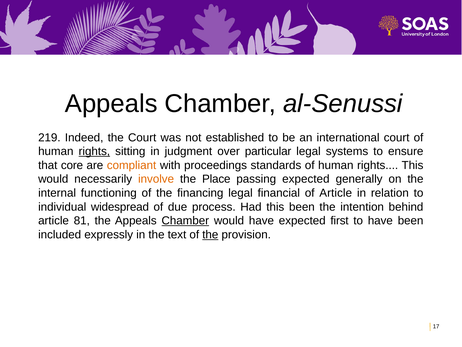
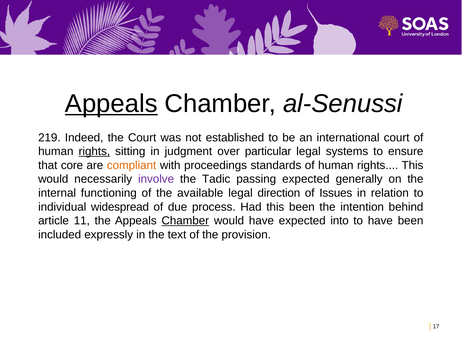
Appeals underline: none -> present (111, 103)
involve colour: orange -> purple (156, 179)
Place: Place -> Tadic (216, 179)
financing: financing -> available (200, 193)
financial: financial -> direction (279, 193)
of Article: Article -> Issues (336, 193)
81: 81 -> 11 (82, 220)
first: first -> into (340, 220)
the underline: present -> none (210, 234)
